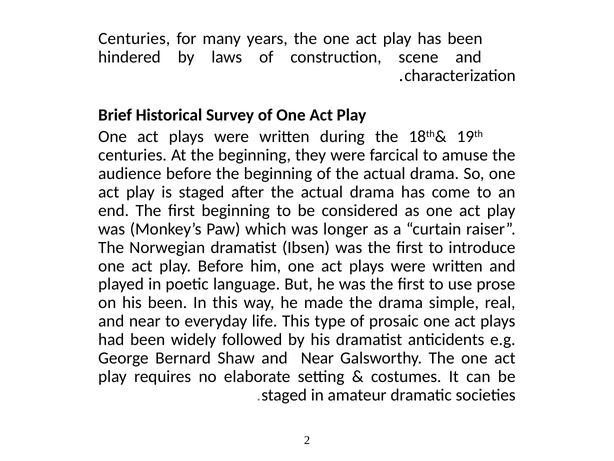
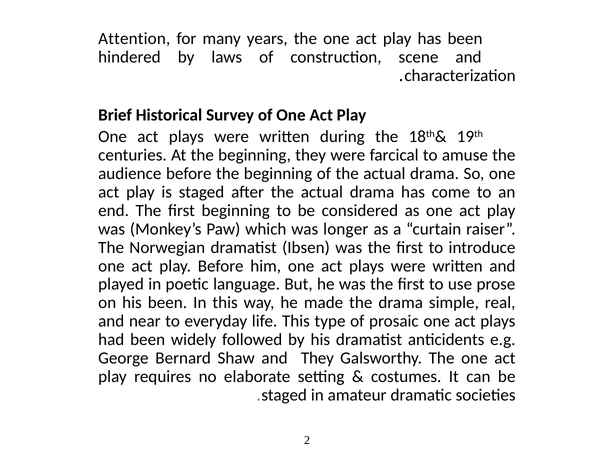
Centuries: Centuries -> Attention (134, 38)
Shaw and Near: Near -> They (317, 358)
